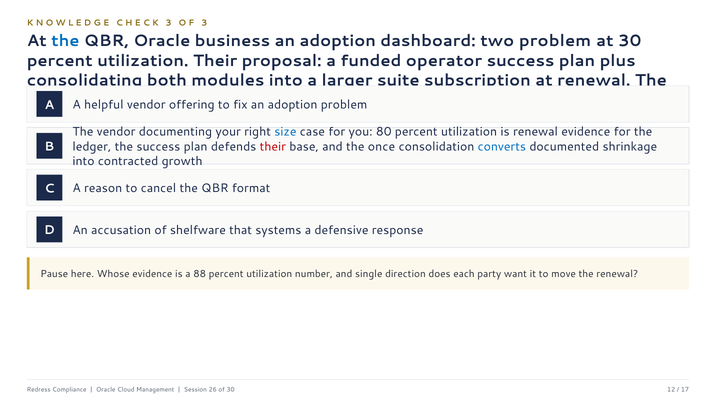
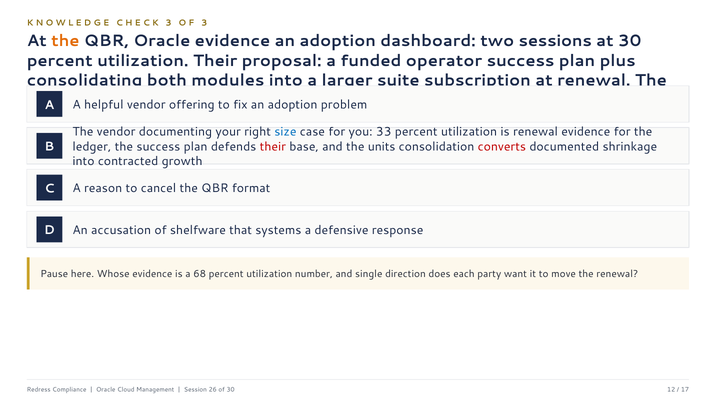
the colour: blue -> orange (65, 41)
Oracle business: business -> evidence (232, 41)
two problem: problem -> sessions (555, 41)
80: 80 -> 33 (384, 132)
once: once -> units (382, 147)
converts colour: blue -> red (502, 147)
88: 88 -> 68 (200, 275)
